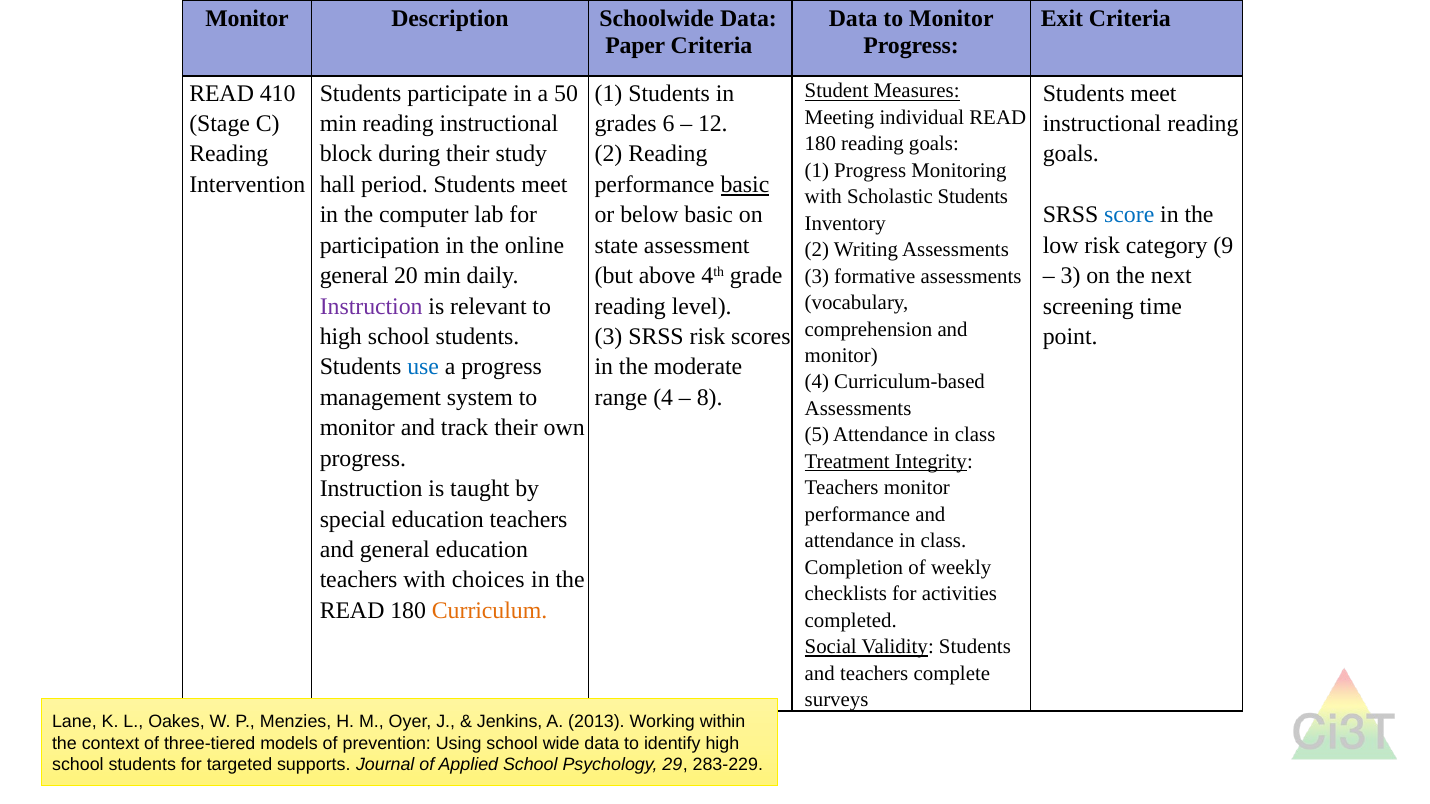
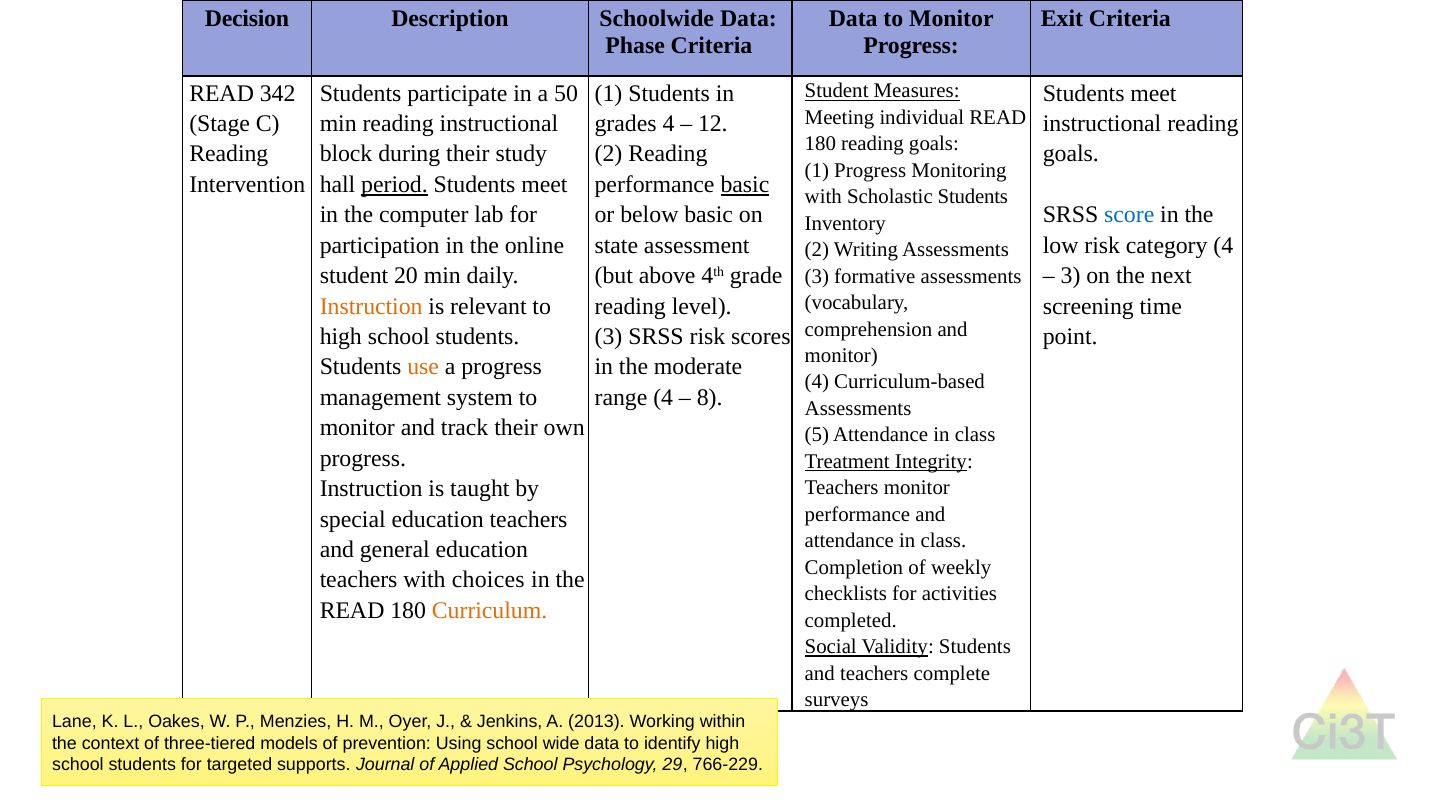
Monitor: Monitor -> Decision (247, 19)
Paper: Paper -> Phase (635, 45)
410: 410 -> 342 (278, 93)
grades 6: 6 -> 4 (669, 124)
period underline: none -> present (395, 185)
category 9: 9 -> 4 (1223, 246)
general: general -> student (354, 276)
Instruction colour: purple -> orange (371, 306)
use colour: blue -> orange (423, 367)
283-229: 283-229 -> 766-229 (728, 765)
